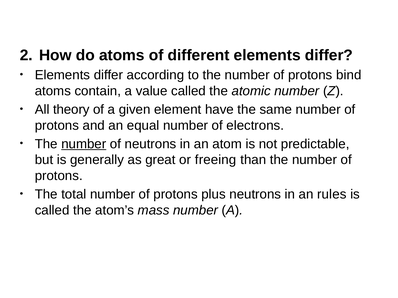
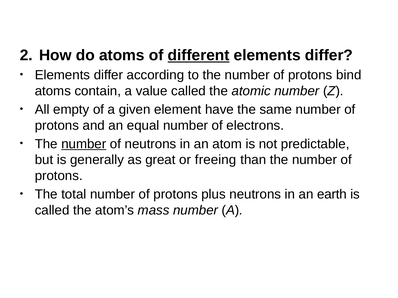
different underline: none -> present (199, 55)
theory: theory -> empty (71, 110)
rules: rules -> earth (332, 195)
